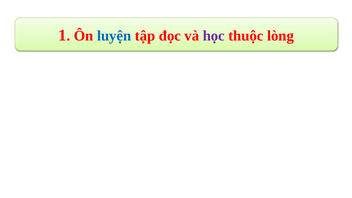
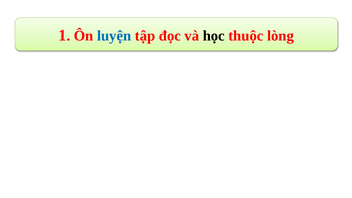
học colour: purple -> black (214, 36)
